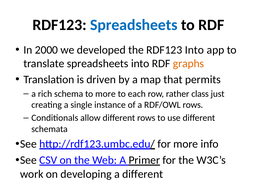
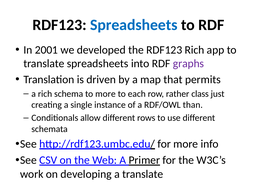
2000: 2000 -> 2001 (46, 50)
RDF123 Into: Into -> Rich (194, 50)
graphs colour: orange -> purple (188, 64)
RDF/OWL rows: rows -> than (193, 105)
a different: different -> translate (143, 174)
